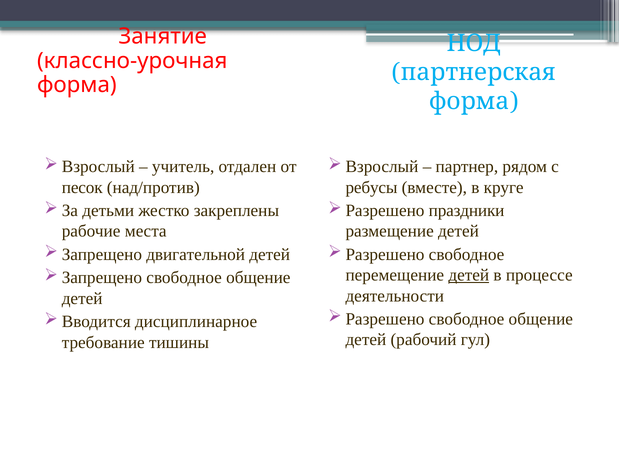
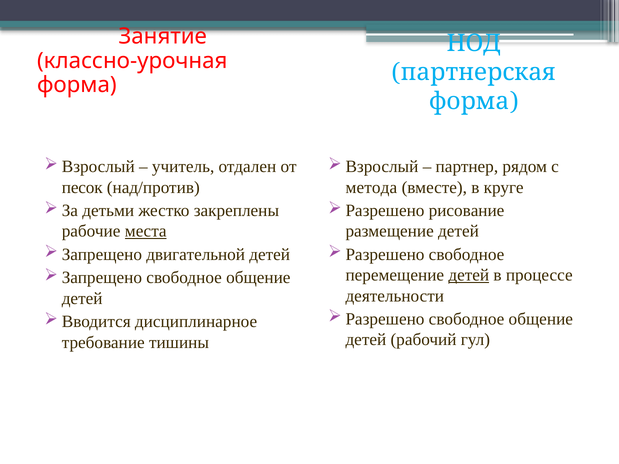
ребусы: ребусы -> метода (371, 188)
праздники: праздники -> рисование (467, 211)
места underline: none -> present (146, 231)
